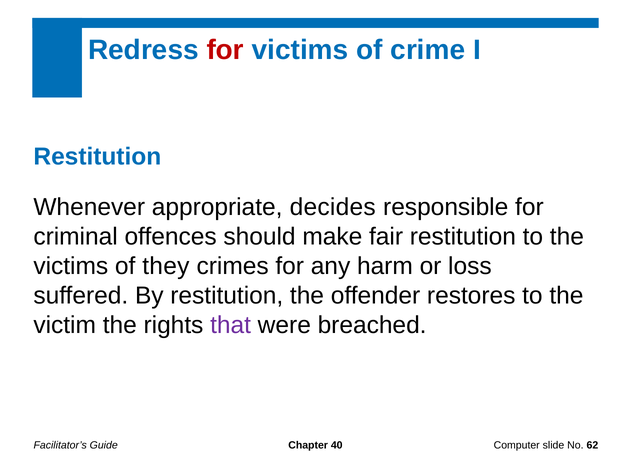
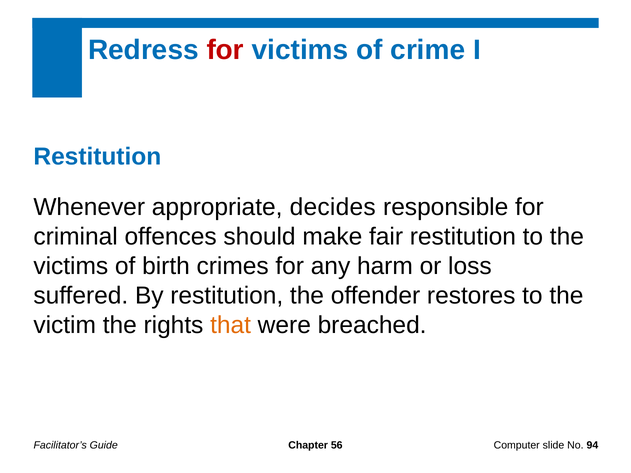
they: they -> birth (166, 266)
that colour: purple -> orange (231, 325)
62: 62 -> 94 (592, 445)
40: 40 -> 56 (337, 446)
